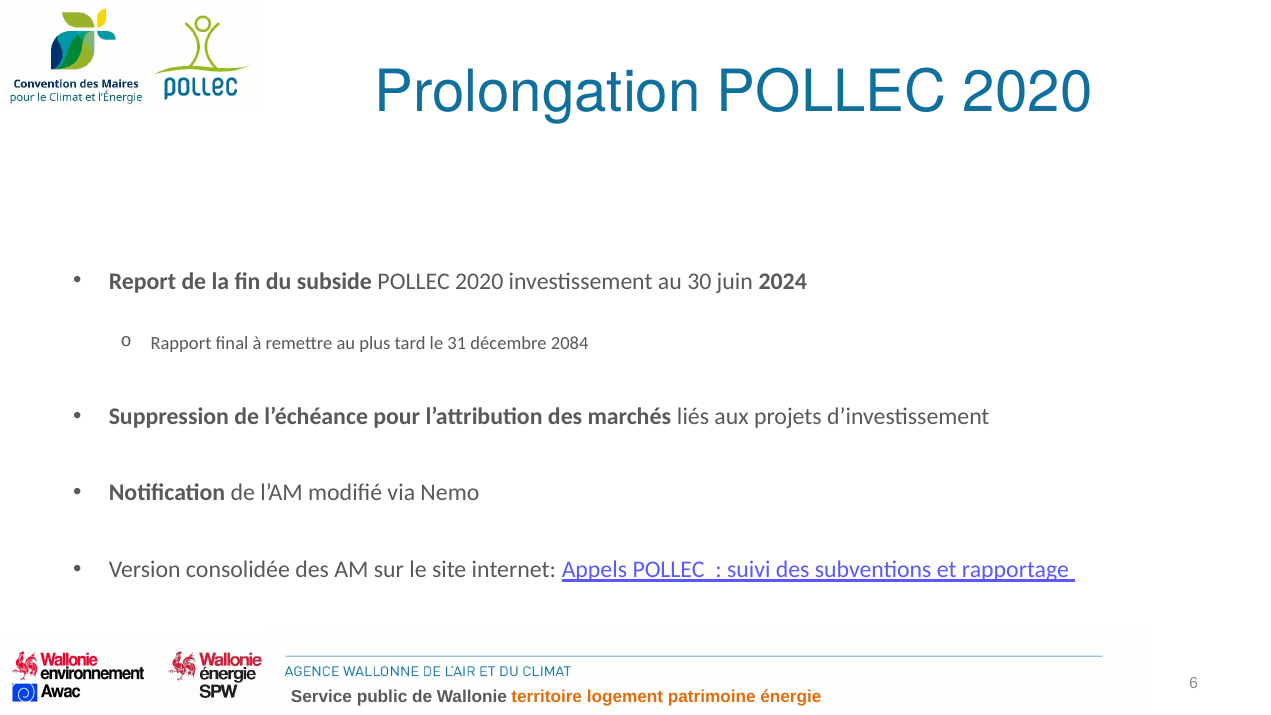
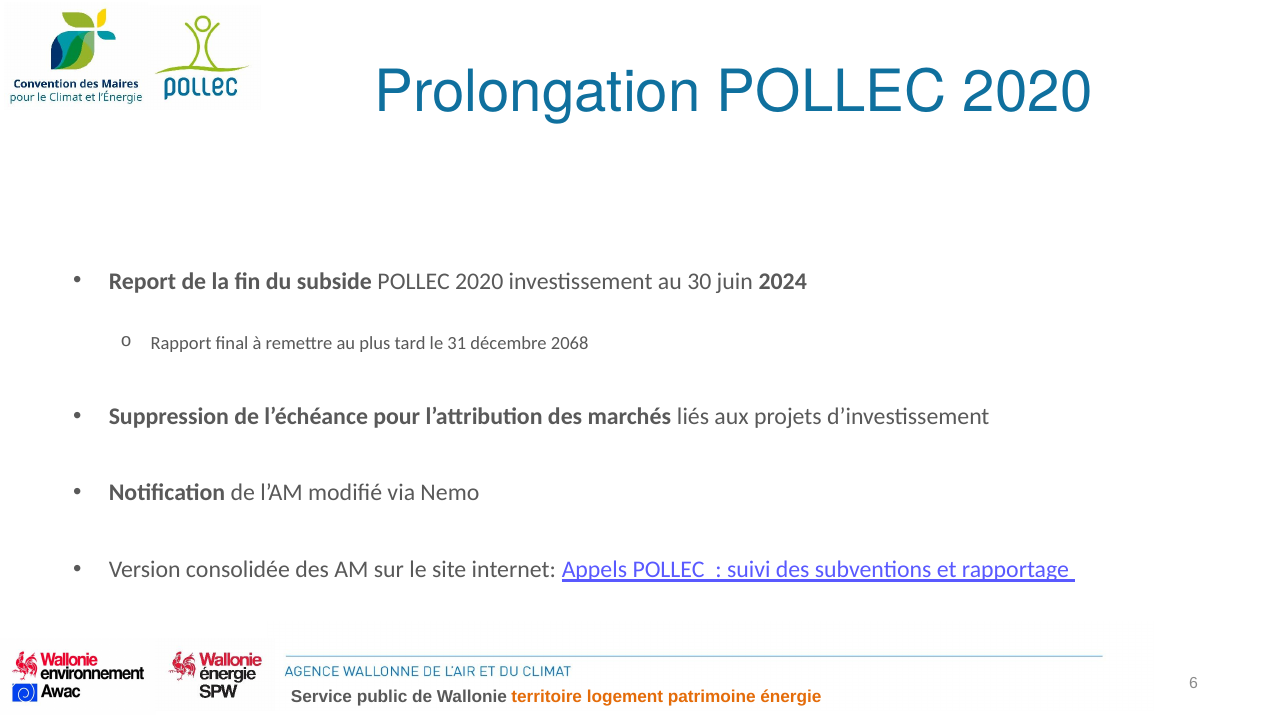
2084: 2084 -> 2068 (570, 343)
